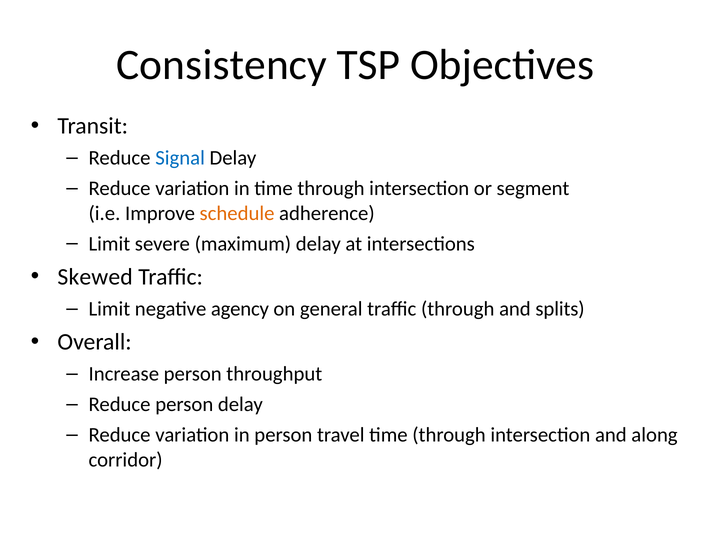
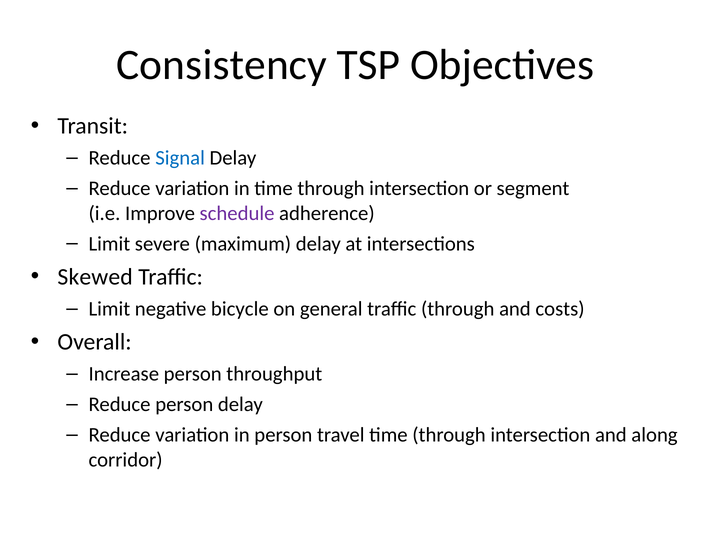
schedule colour: orange -> purple (237, 213)
agency: agency -> bicycle (240, 309)
splits: splits -> costs (560, 309)
